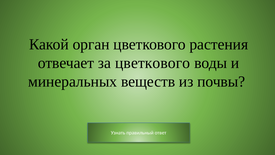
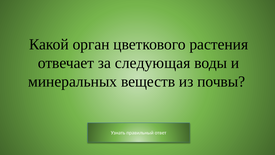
за цветкового: цветкового -> следующая (153, 63)
